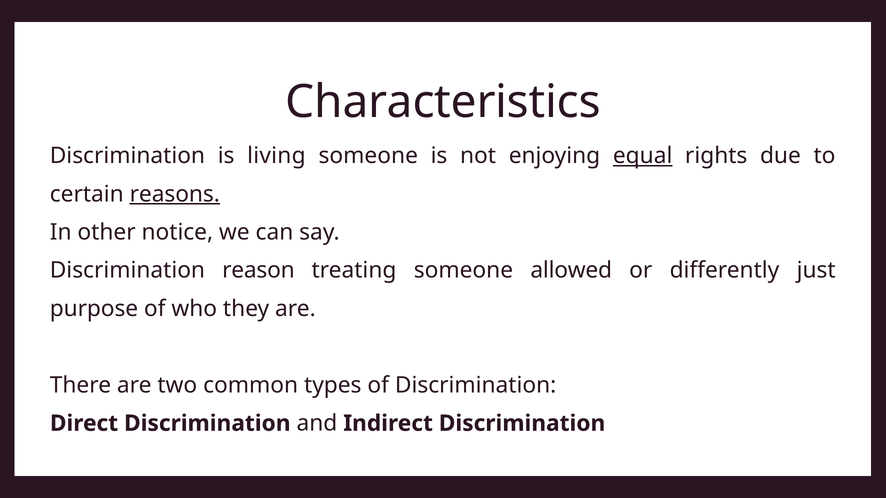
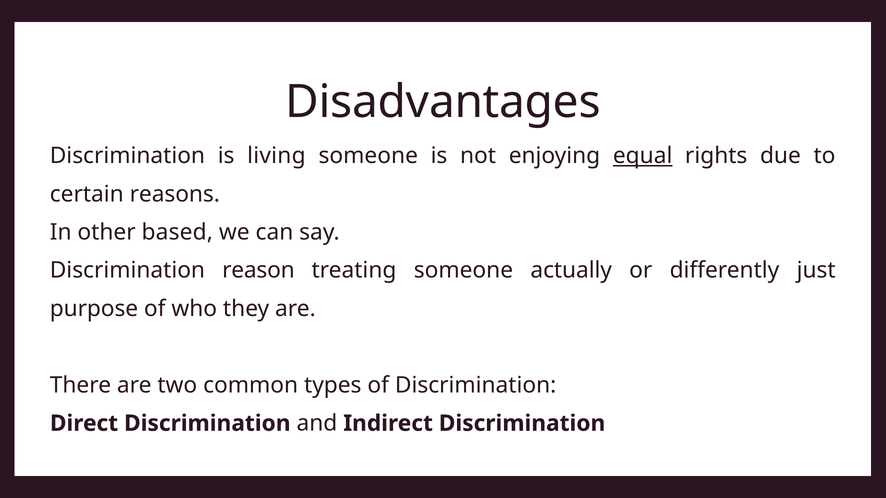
Characteristics: Characteristics -> Disadvantages (443, 102)
reasons underline: present -> none (175, 194)
notice: notice -> based (177, 232)
allowed: allowed -> actually (571, 271)
